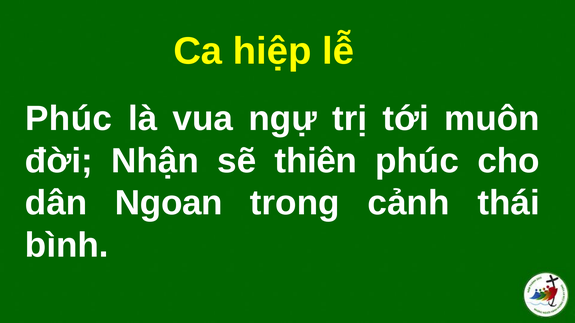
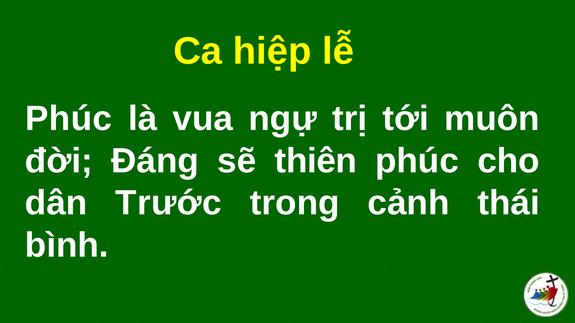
Nhận: Nhận -> Đáng (155, 161)
Ngoan: Ngoan -> Trước (168, 203)
